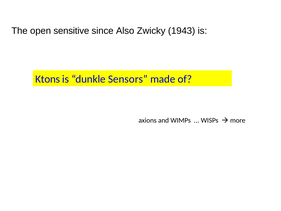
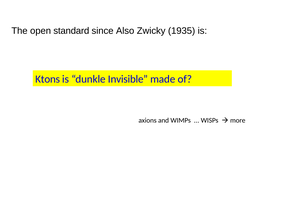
sensitive: sensitive -> standard (71, 31)
1943: 1943 -> 1935 (182, 31)
Sensors: Sensors -> Invisible (128, 79)
